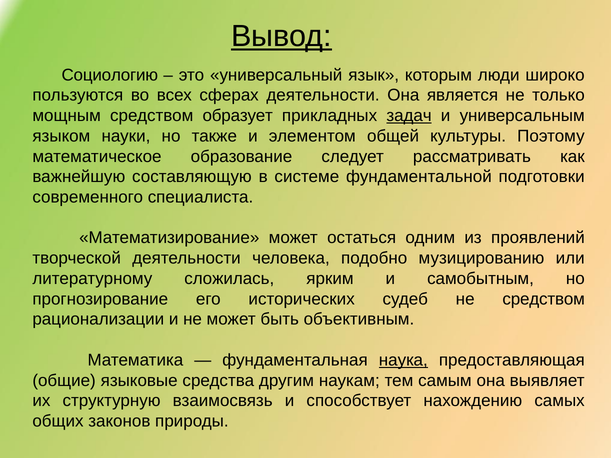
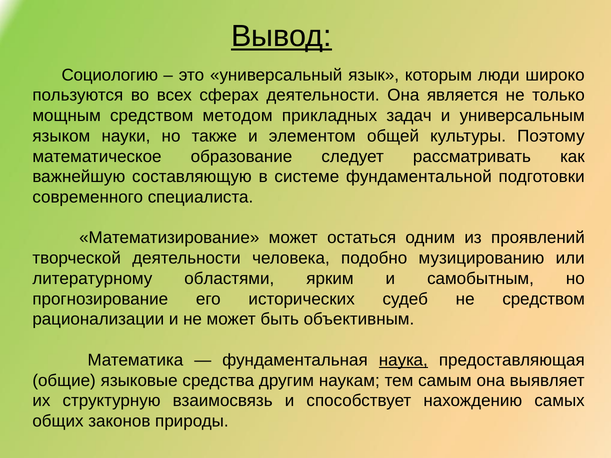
образует: образует -> методом (238, 116)
задач underline: present -> none (409, 116)
сложилась: сложилась -> областями (229, 279)
